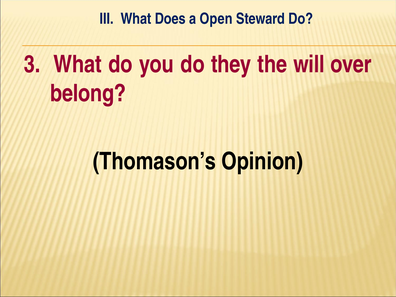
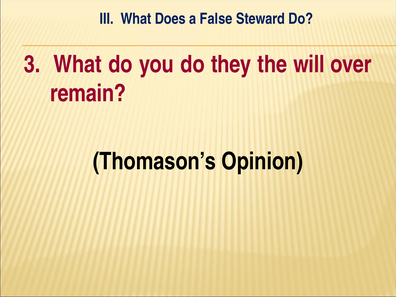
Open: Open -> False (216, 19)
belong: belong -> remain (88, 93)
